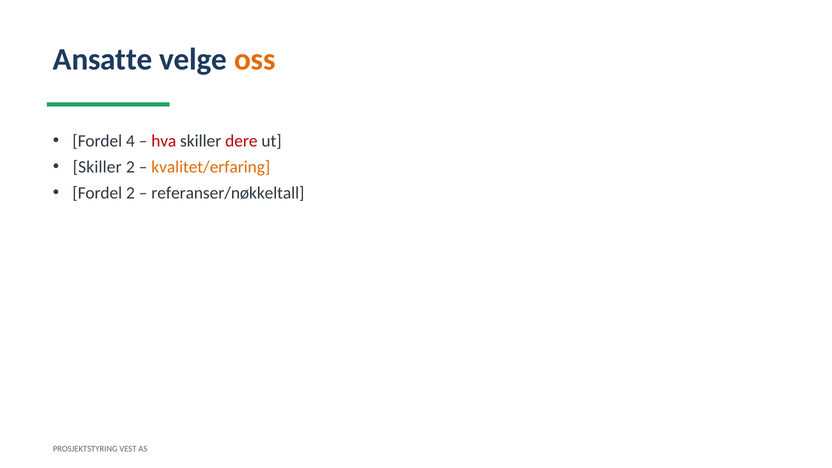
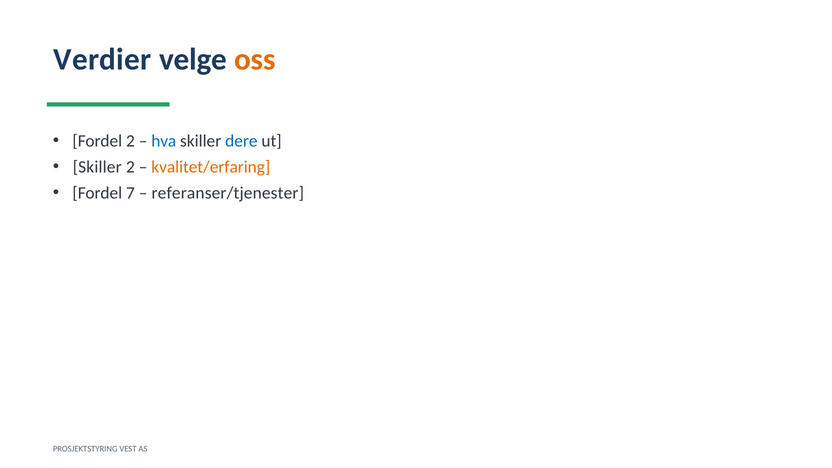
Ansatte: Ansatte -> Verdier (102, 59)
Fordel 4: 4 -> 2 (130, 141)
hva colour: red -> blue (164, 141)
dere colour: red -> blue (241, 141)
Fordel 2: 2 -> 7 (130, 193)
referanser/nøkkeltall: referanser/nøkkeltall -> referanser/tjenester (228, 193)
